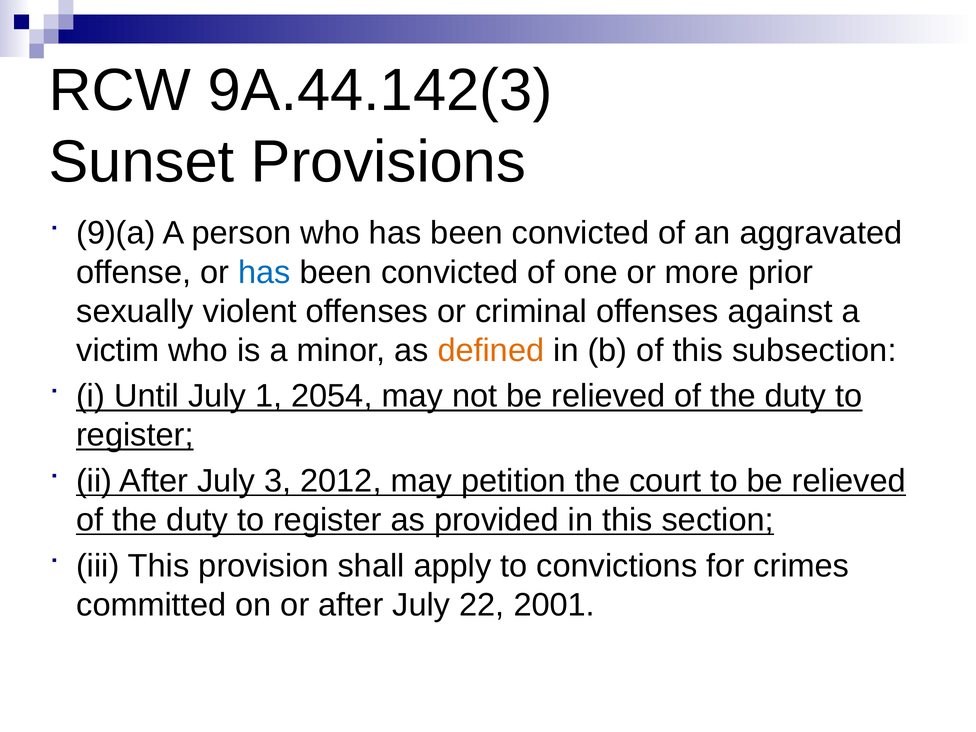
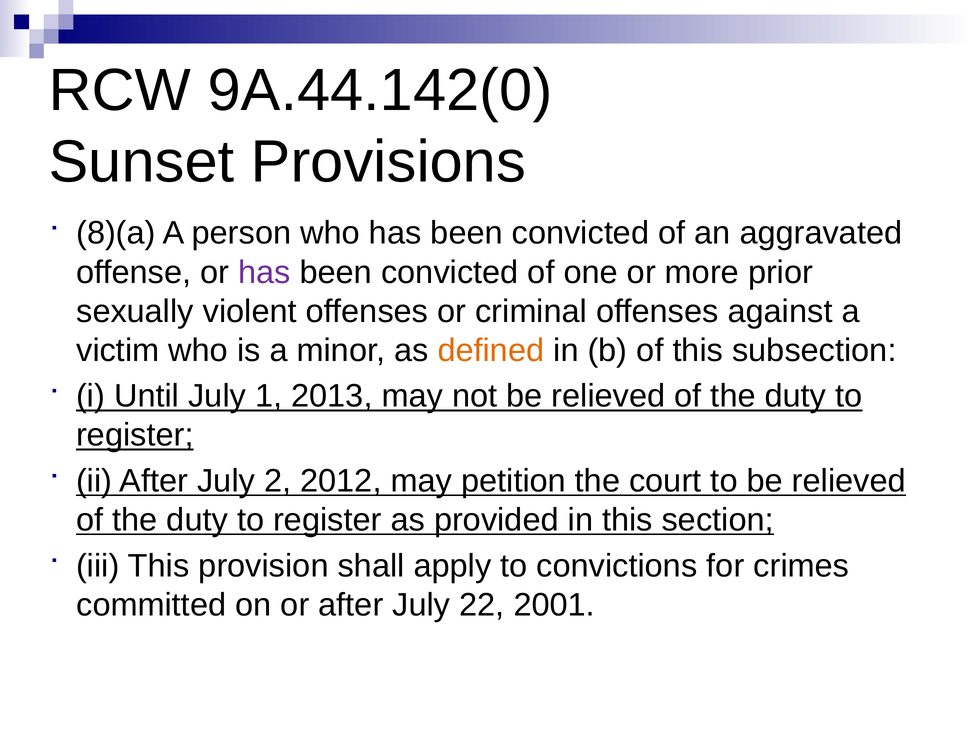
9A.44.142(3: 9A.44.142(3 -> 9A.44.142(0 (380, 90)
9)(a: 9)(a -> 8)(a (116, 233)
has colour: blue -> purple (264, 272)
2054: 2054 -> 2013 (332, 396)
3: 3 -> 2 (278, 481)
